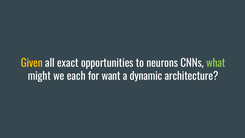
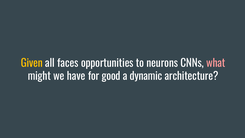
exact: exact -> faces (68, 63)
what colour: light green -> pink (216, 63)
each: each -> have (76, 76)
want: want -> good (111, 76)
